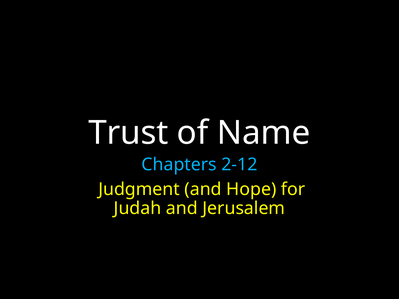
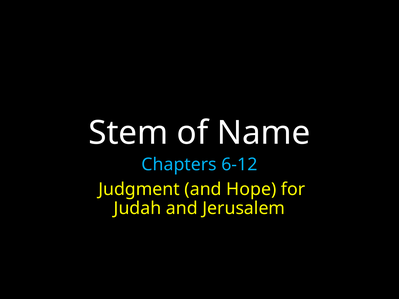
Trust: Trust -> Stem (128, 133)
2-12: 2-12 -> 6-12 (239, 165)
